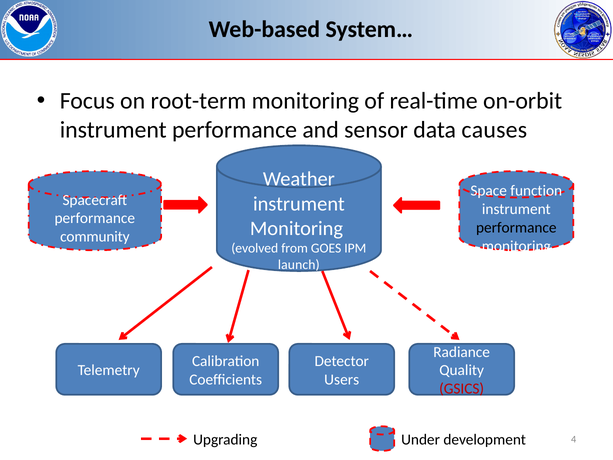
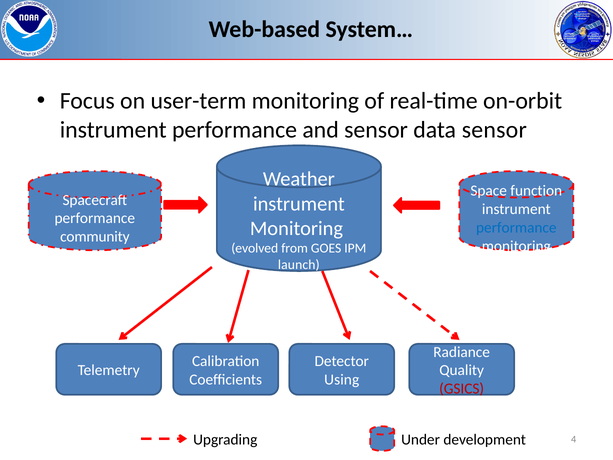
root-term: root-term -> user-term (198, 101)
data causes: causes -> sensor (494, 130)
performance colour: black -> blue (516, 227)
Users: Users -> Using (342, 379)
